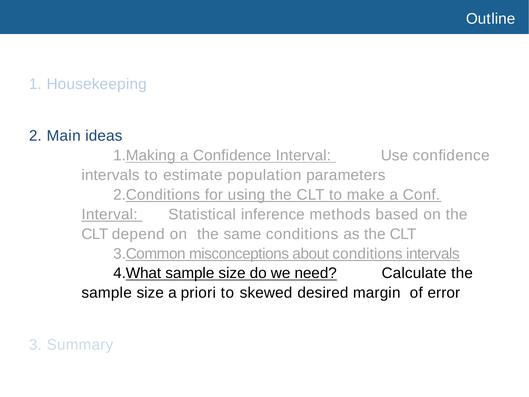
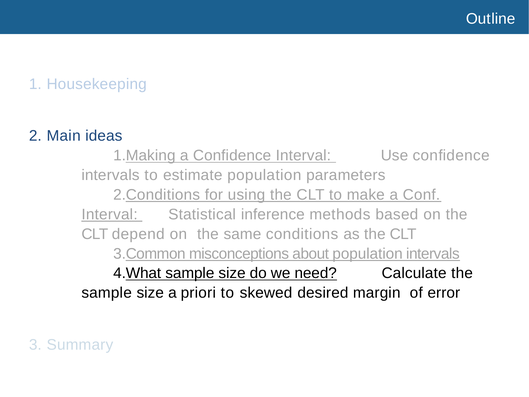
about conditions: conditions -> population (368, 254)
